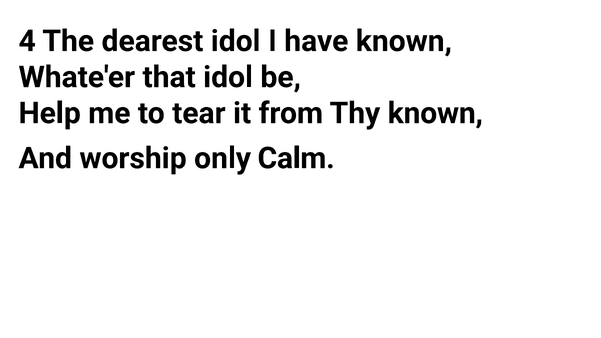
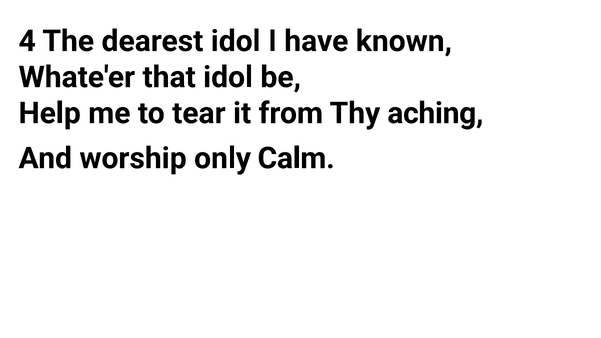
Thy known: known -> aching (435, 113)
